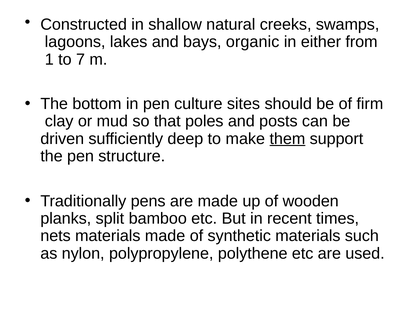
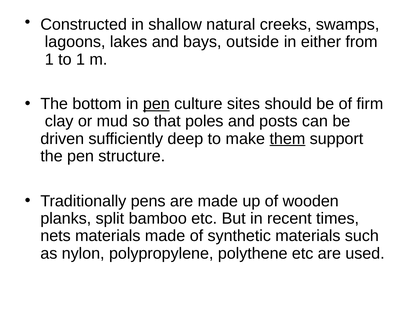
organic: organic -> outside (253, 42)
to 7: 7 -> 1 (81, 59)
pen underline: none -> present (156, 104)
